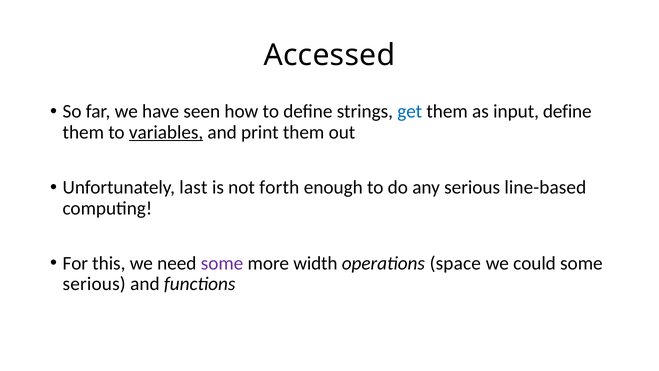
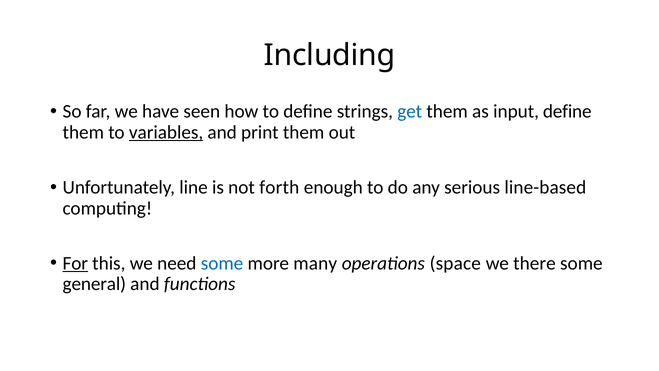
Accessed: Accessed -> Including (330, 55)
last: last -> line (193, 187)
For underline: none -> present (75, 263)
some colour: purple -> blue (222, 263)
width: width -> many (315, 263)
could: could -> there (534, 263)
serious: serious -> general (94, 284)
